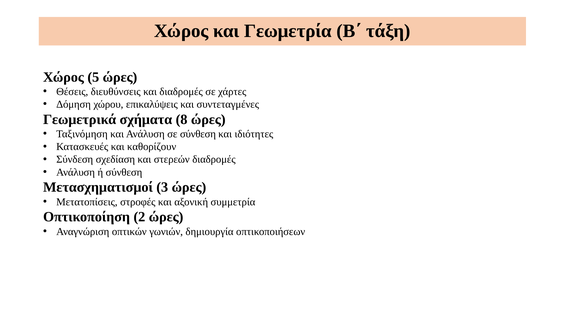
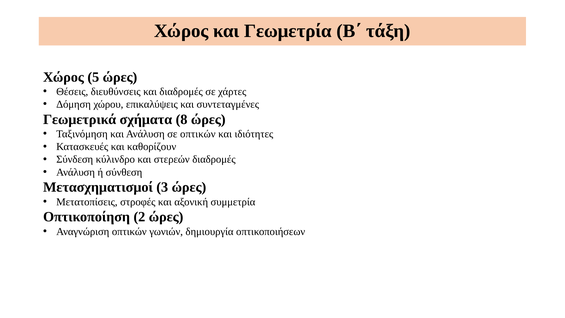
σε σύνθεση: σύνθεση -> οπτικών (198, 134)
σχεδίαση: σχεδίαση -> κύλινδρο (115, 159)
